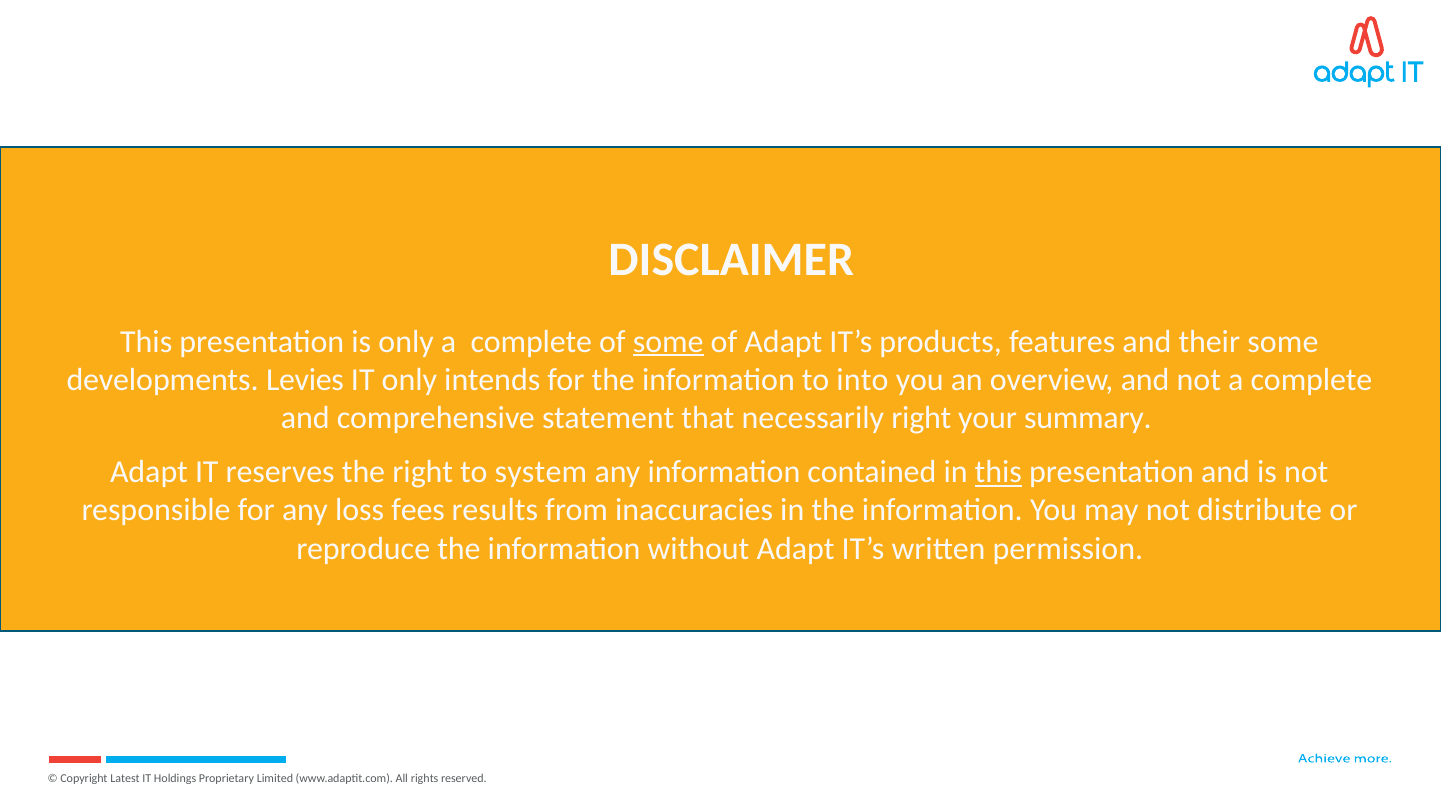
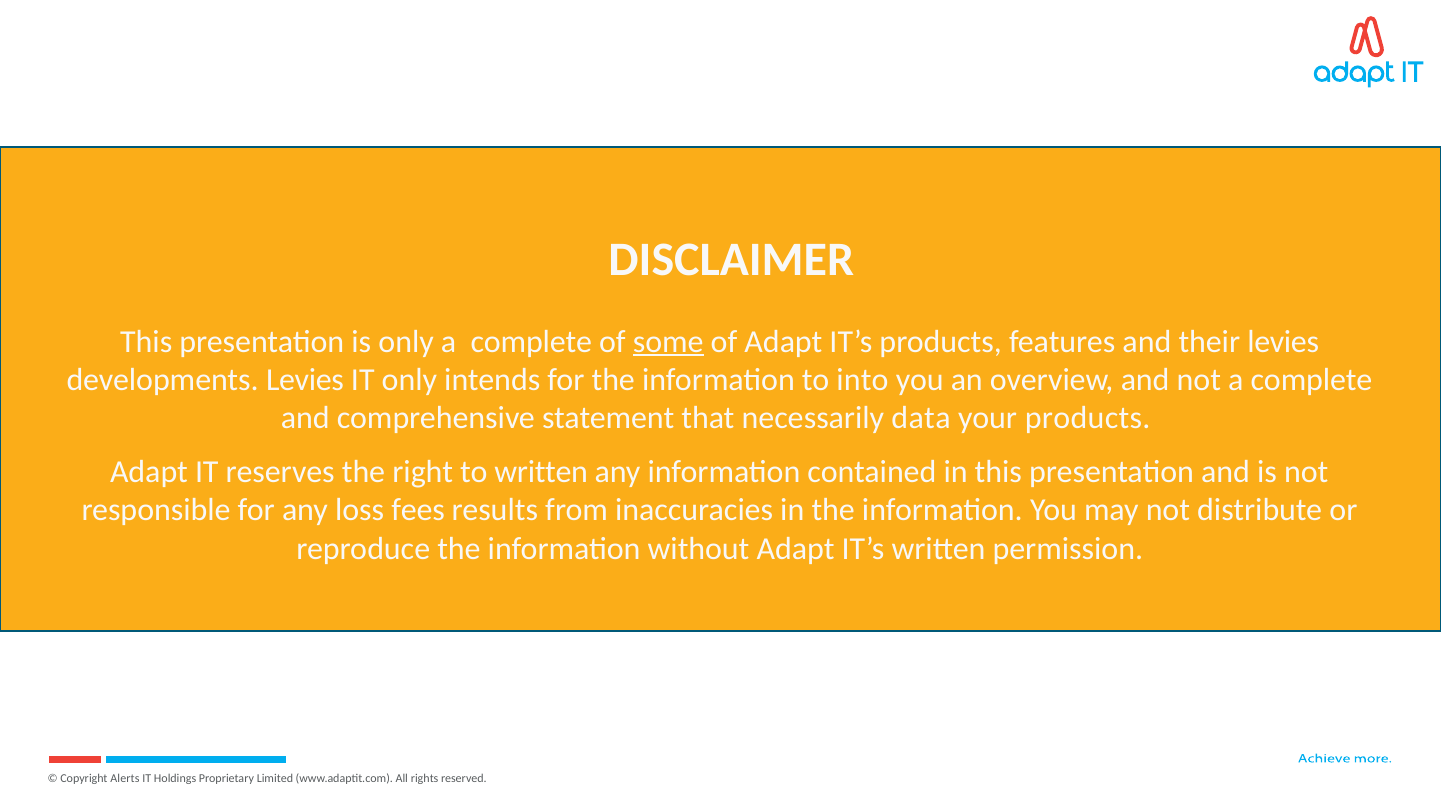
their some: some -> levies (1283, 342)
necessarily right: right -> data (921, 419)
your summary: summary -> products (1088, 419)
to system: system -> written (541, 472)
this underline: present -> none (998, 472)
Latest: Latest -> Alerts (125, 779)
